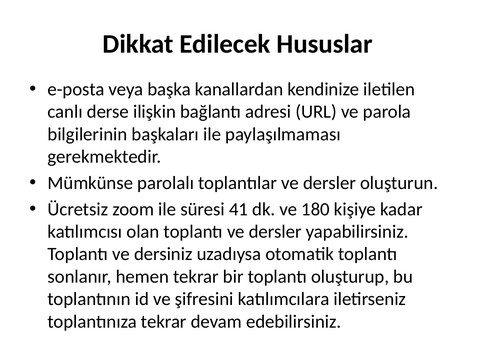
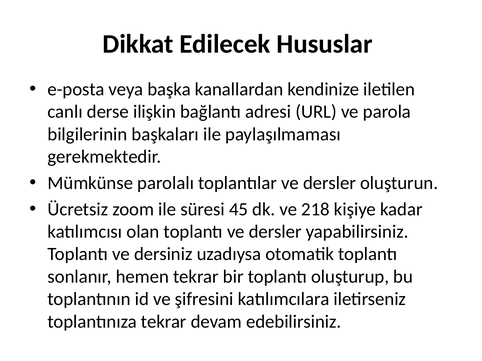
41: 41 -> 45 (239, 209)
180: 180 -> 218 (315, 209)
